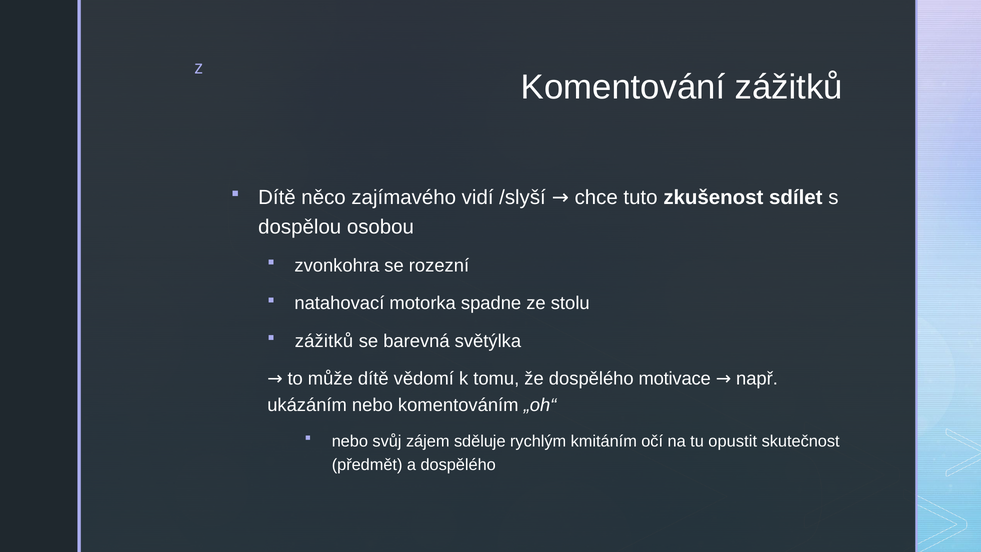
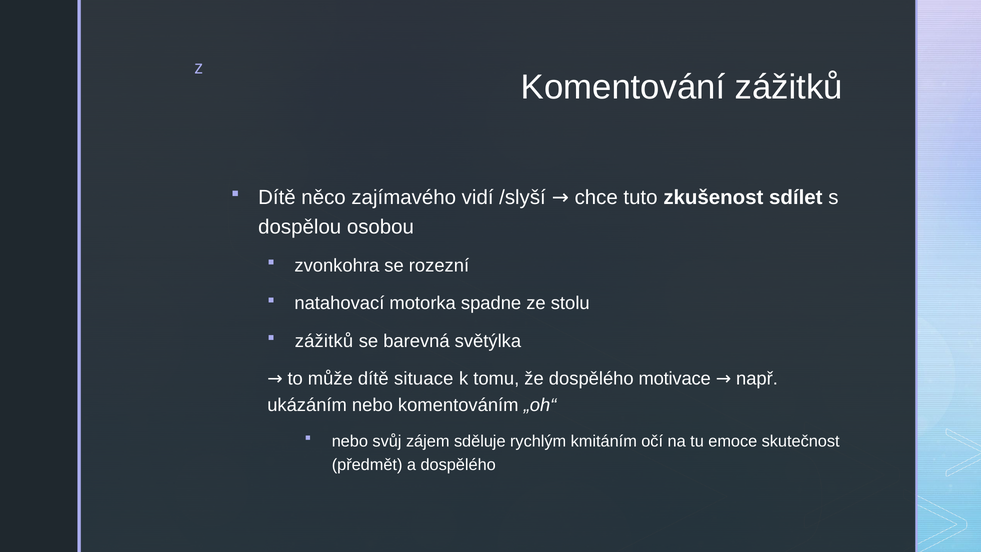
vědomí: vědomí -> situace (424, 379)
opustit: opustit -> emoce (733, 441)
